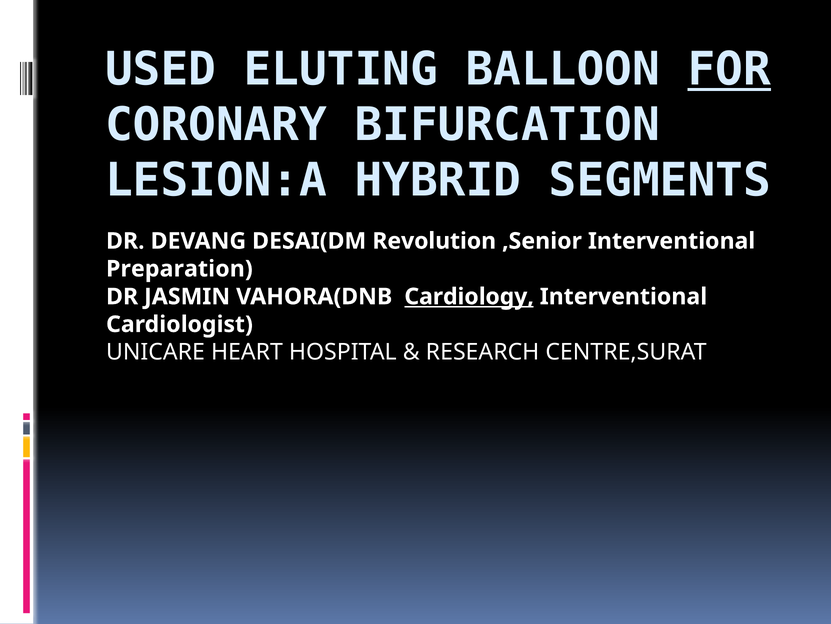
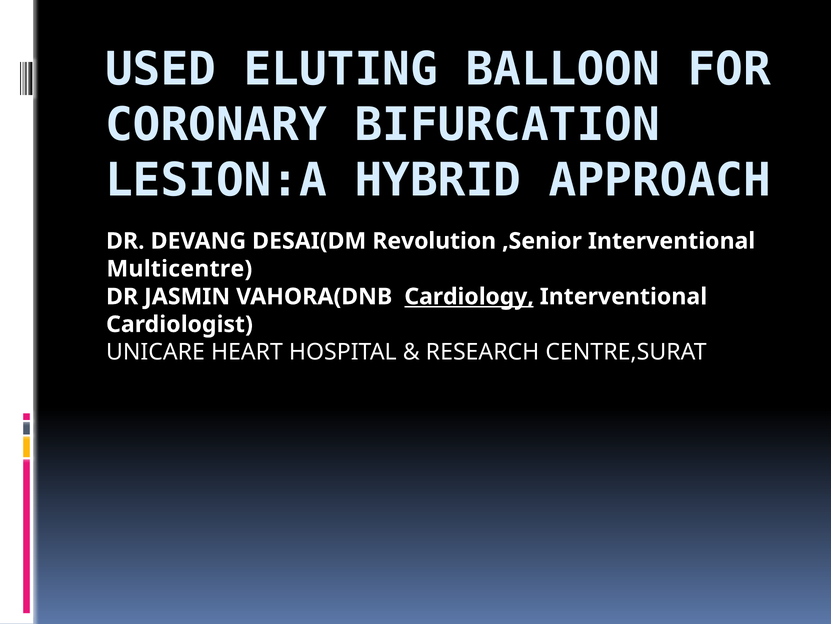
FOR underline: present -> none (729, 70)
SEGMENTS: SEGMENTS -> APPROACH (660, 180)
Preparation: Preparation -> Multicentre (179, 269)
